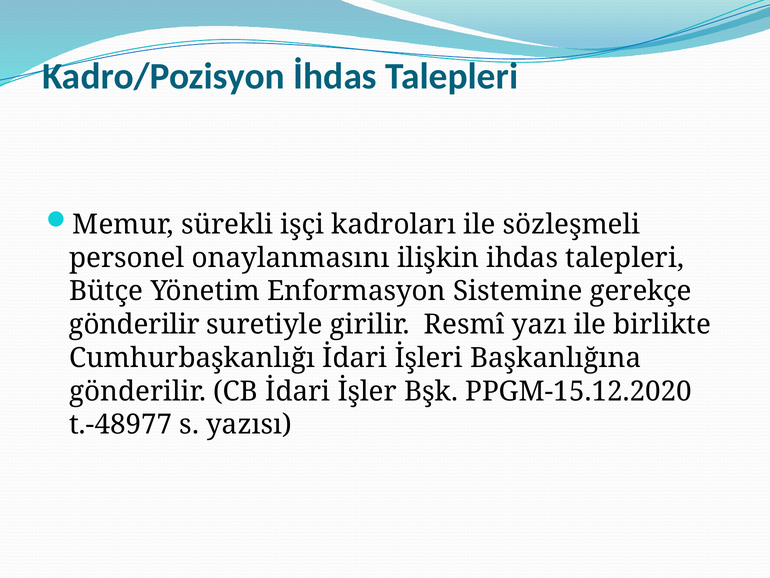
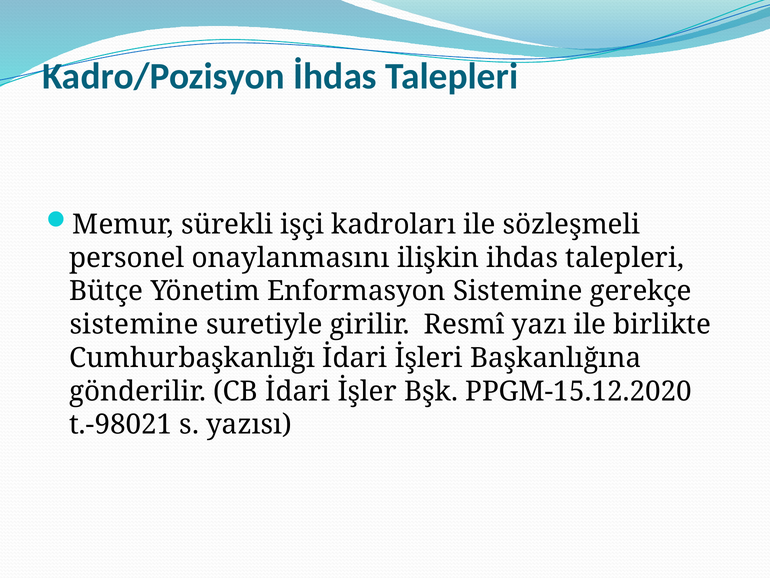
gönderilir: gönderilir -> sistemine (134, 324)
t.-48977: t.-48977 -> t.-98021 (121, 424)
